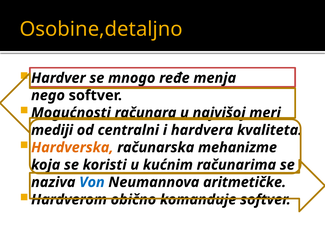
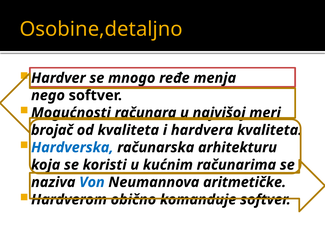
mediji: mediji -> brojač (52, 130)
od centralni: centralni -> kvaliteta (128, 130)
Hardverska colour: orange -> blue (72, 147)
mehanizme: mehanizme -> arhitekturu (238, 147)
